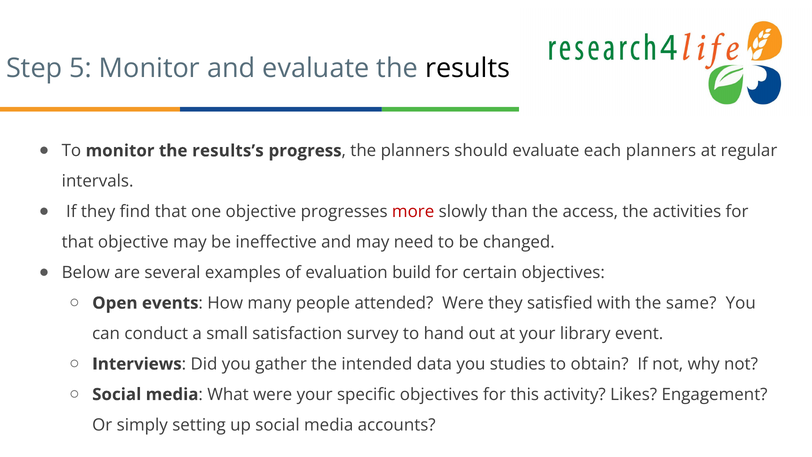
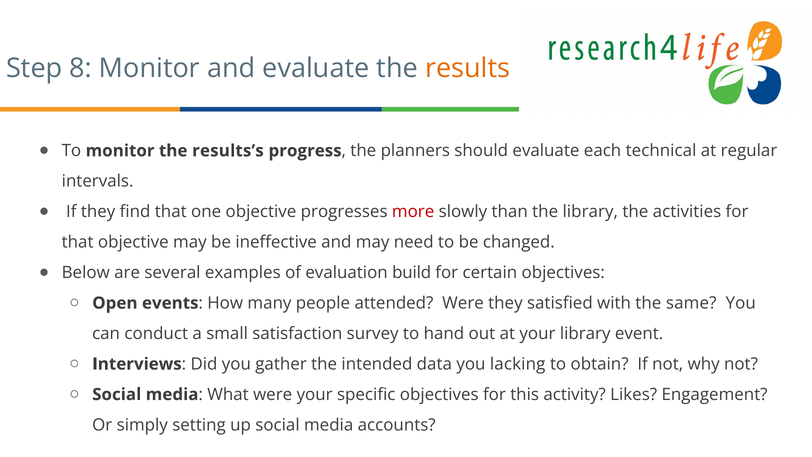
5: 5 -> 8 (81, 68)
results colour: black -> orange (468, 68)
each planners: planners -> technical (661, 151)
the access: access -> library (590, 212)
studies: studies -> lacking (518, 364)
